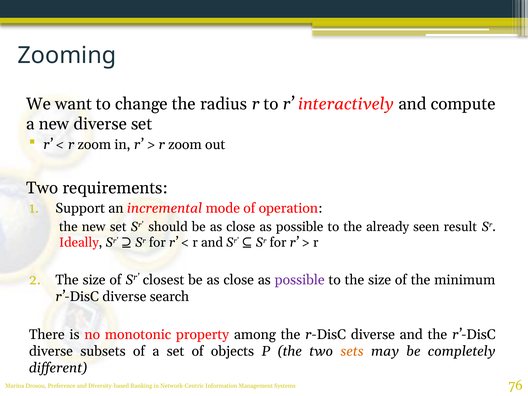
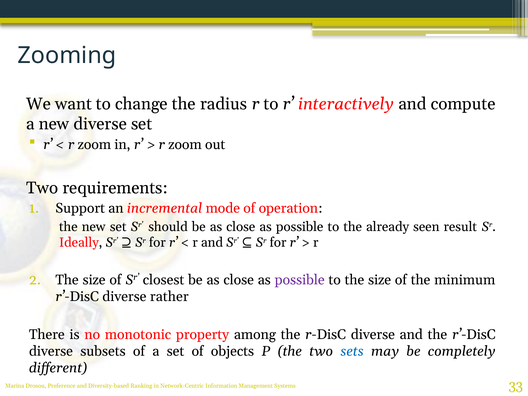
search: search -> rather (169, 297)
sets colour: orange -> blue (352, 351)
76: 76 -> 33 (516, 386)
